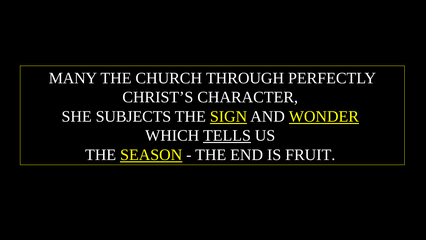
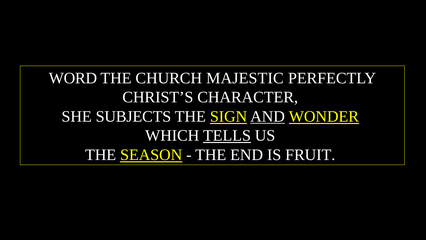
MANY: MANY -> WORD (73, 78)
THROUGH: THROUGH -> MAJESTIC (245, 78)
AND underline: none -> present (268, 116)
